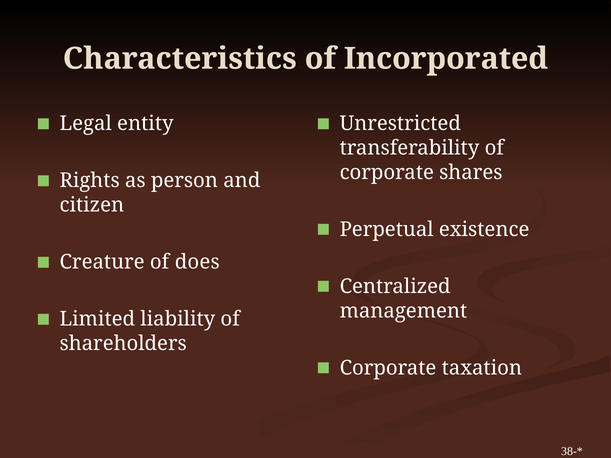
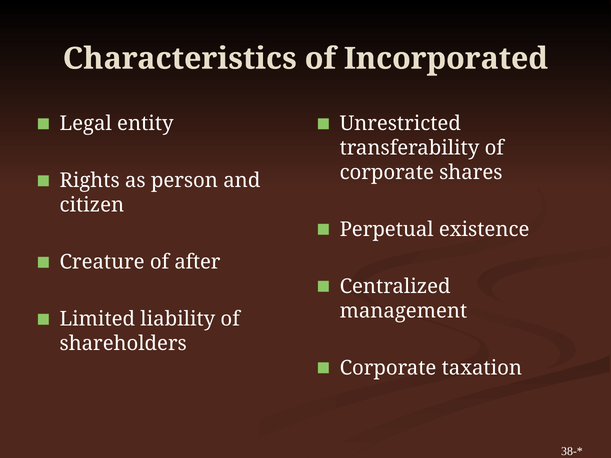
does: does -> after (197, 262)
